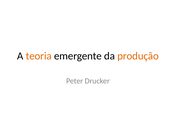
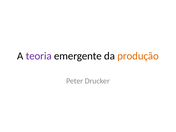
teoria colour: orange -> purple (39, 56)
